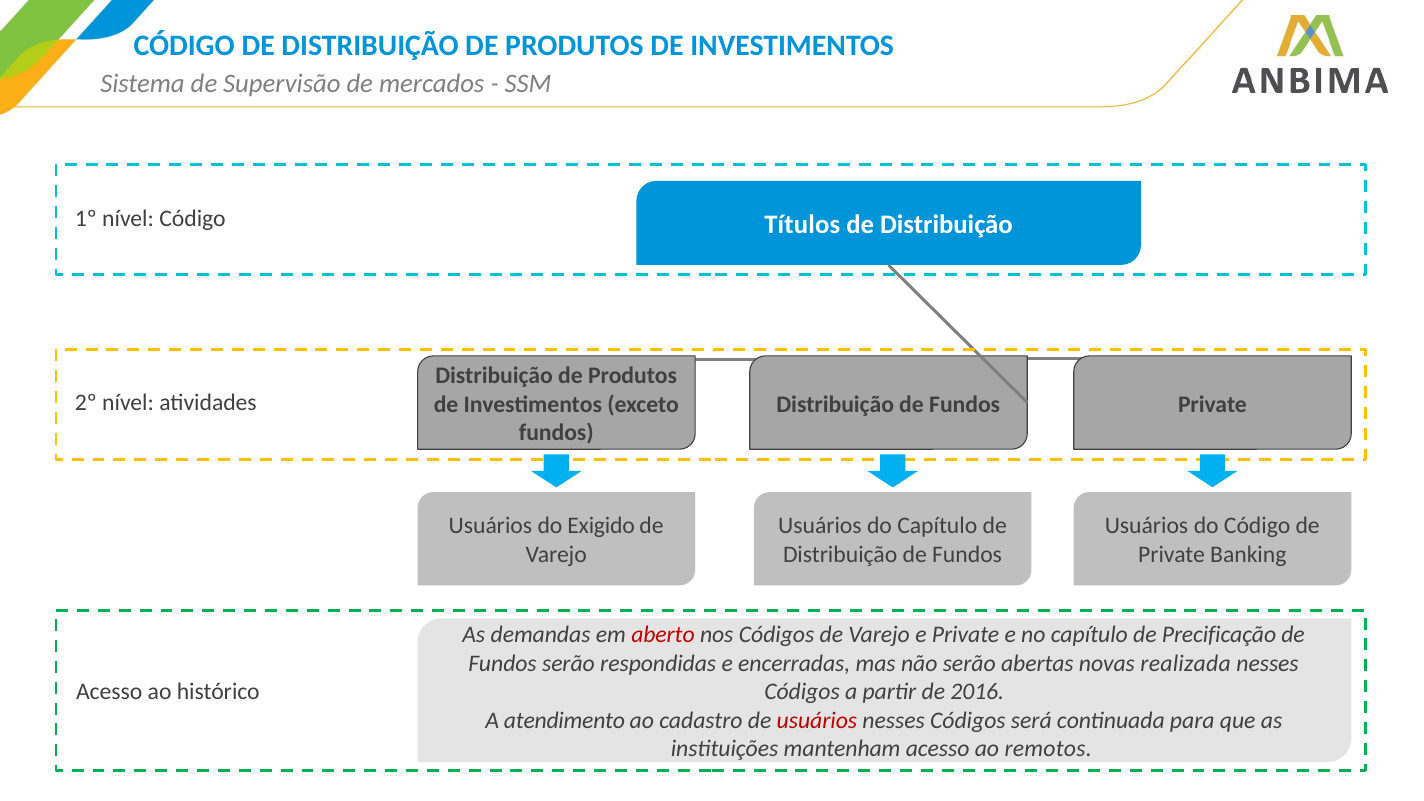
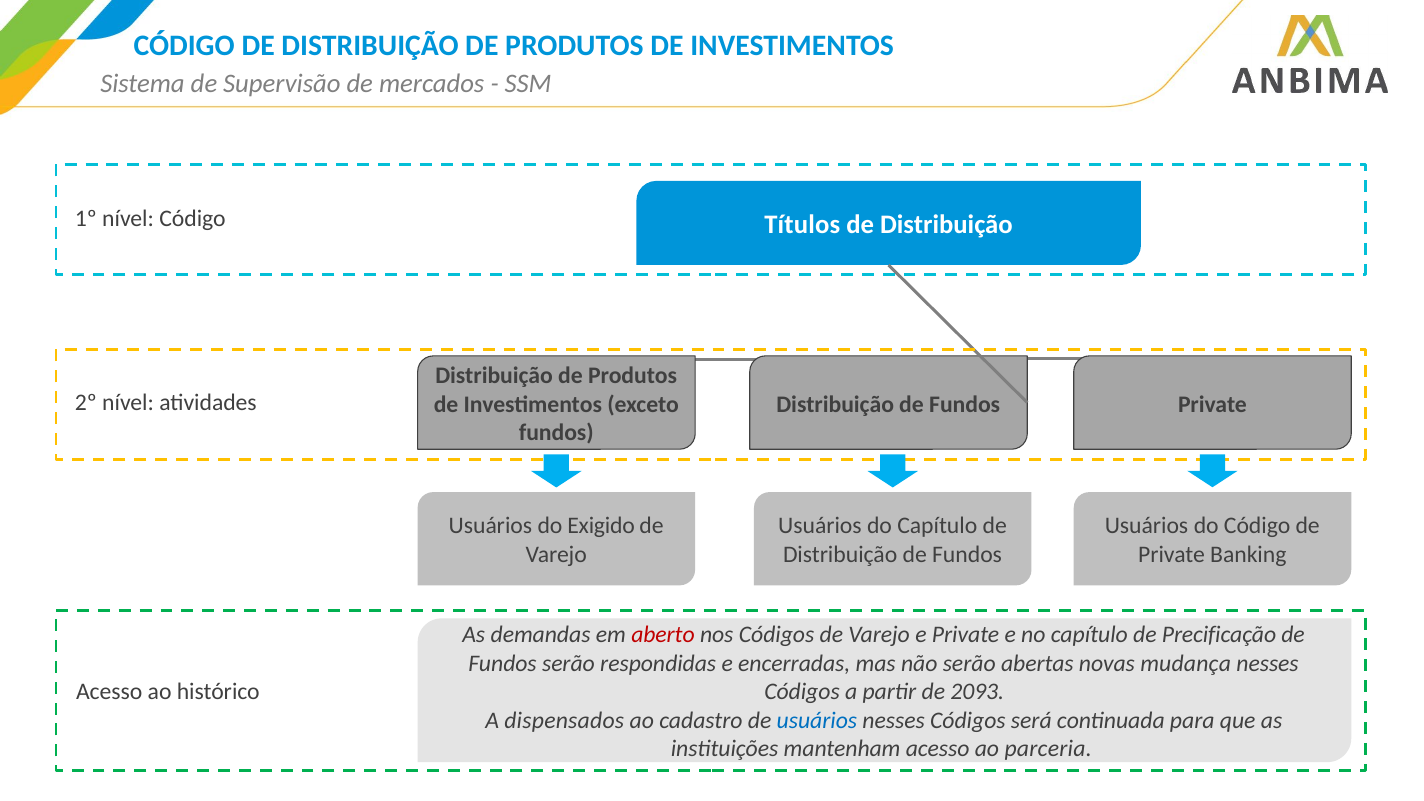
realizada: realizada -> mudança (1186, 663)
2016: 2016 -> 2093 (977, 692)
atendimento: atendimento -> dispensados (564, 720)
usuários colour: red -> blue (817, 720)
remotos: remotos -> parceria (1048, 749)
